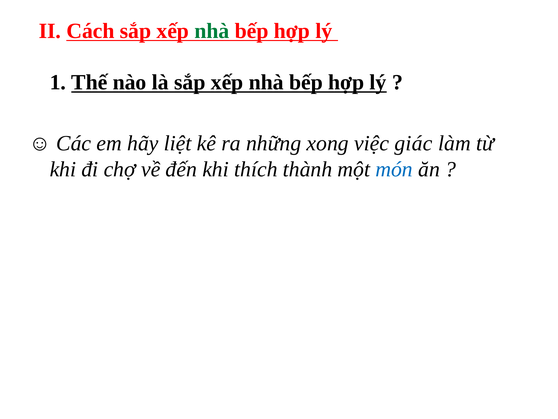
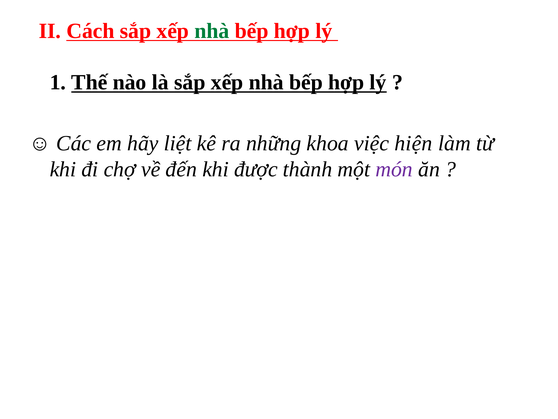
xong: xong -> khoa (328, 143)
giác: giác -> hiện (413, 143)
thích: thích -> được (256, 169)
món colour: blue -> purple (394, 169)
